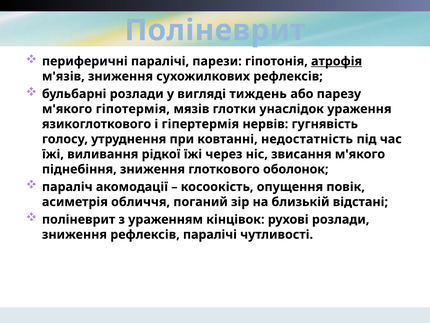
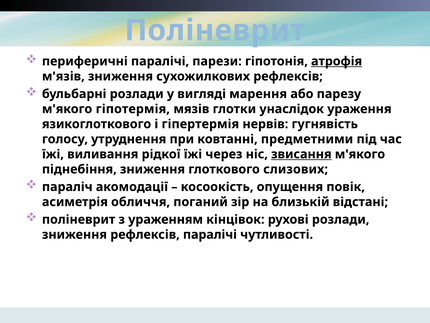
тиждень: тиждень -> марення (258, 94)
недостатність: недостатність -> предметними (307, 139)
звисання underline: none -> present (301, 154)
оболонок: оболонок -> слизових (296, 169)
